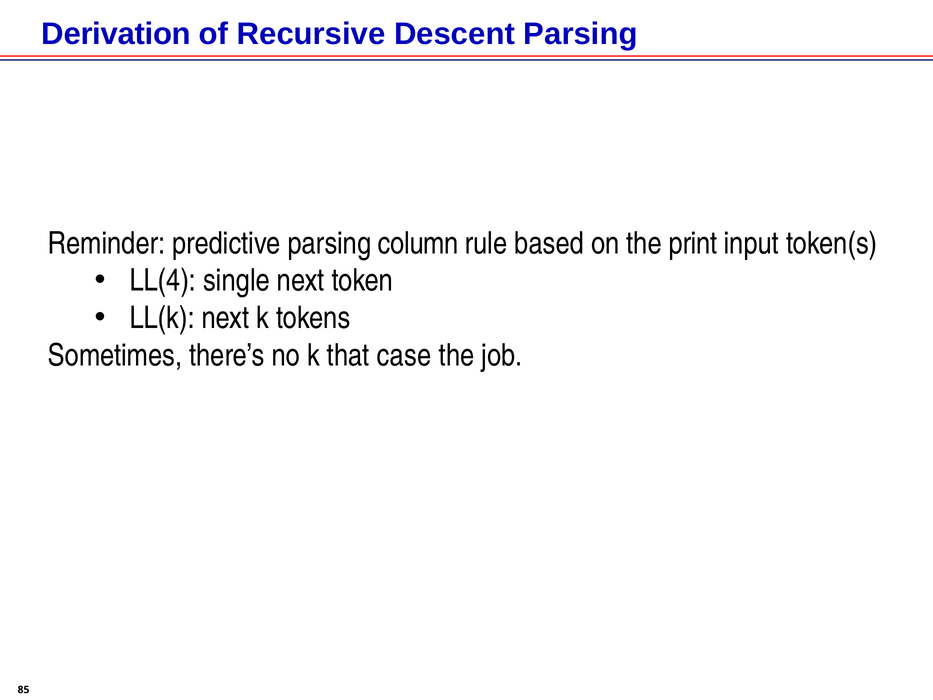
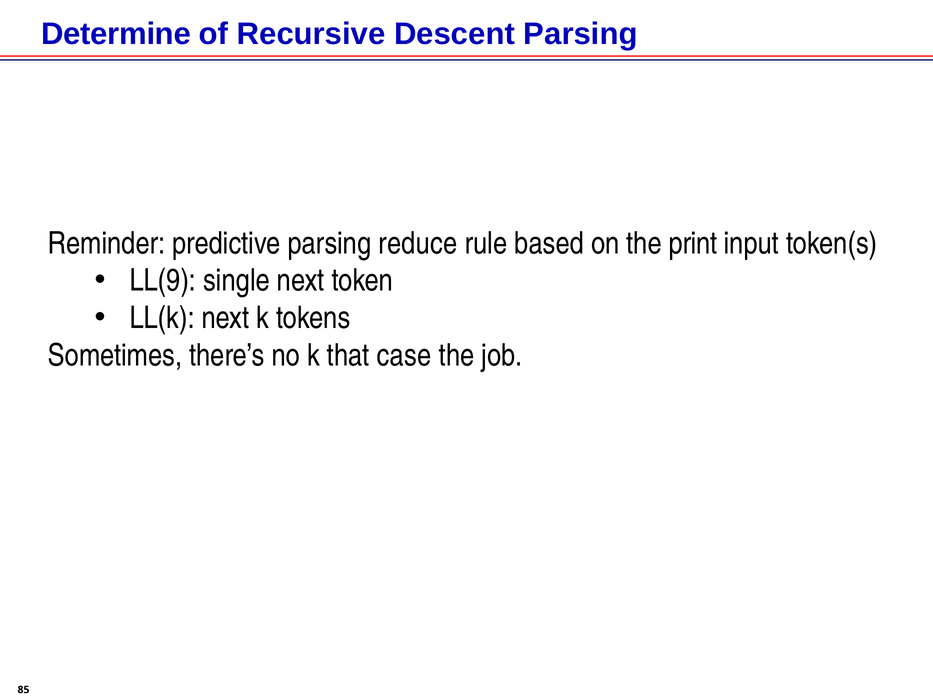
Derivation: Derivation -> Determine (116, 34)
column: column -> reduce (418, 243)
LL(4: LL(4 -> LL(9 (163, 281)
